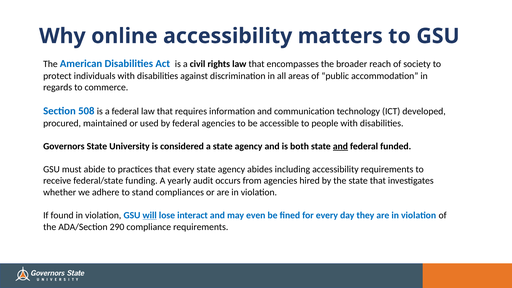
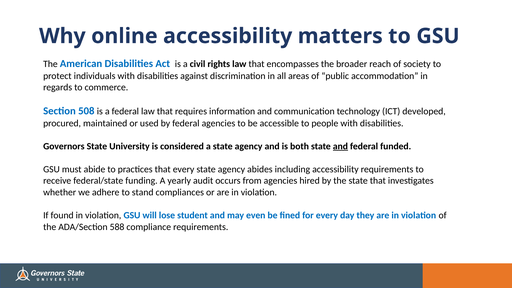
will underline: present -> none (150, 215)
interact: interact -> student (193, 215)
290: 290 -> 588 (117, 227)
